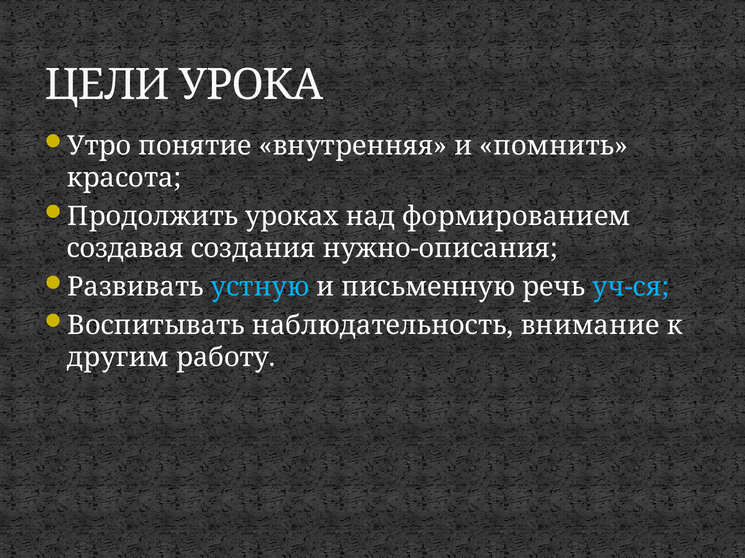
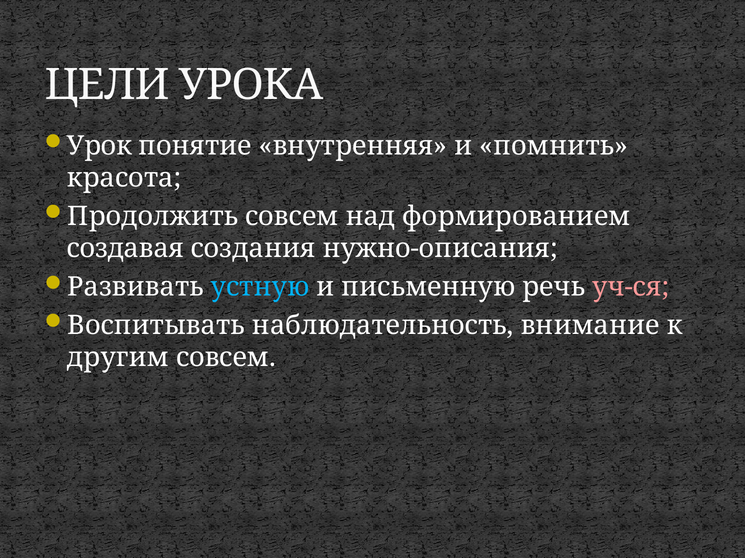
Утро: Утро -> Урок (100, 146)
Продолжить уроках: уроках -> совсем (292, 217)
уч-ся colour: light blue -> pink (631, 287)
другим работу: работу -> совсем (226, 358)
